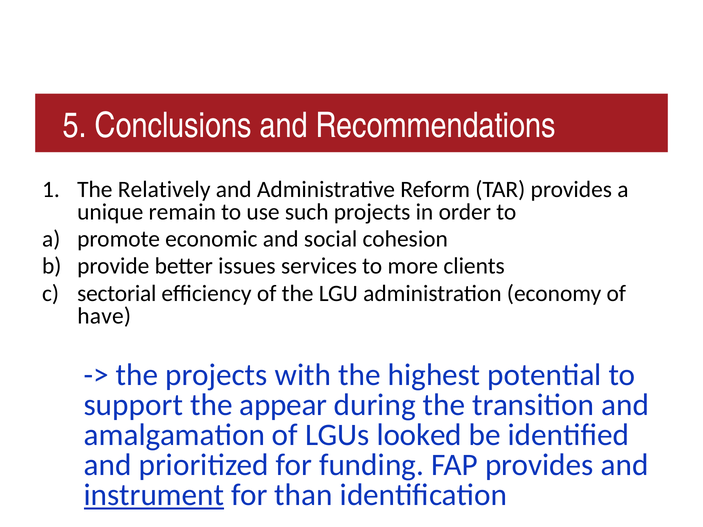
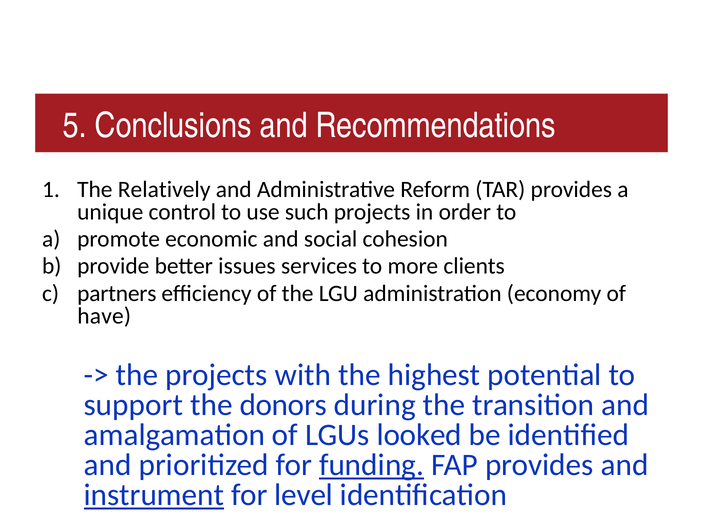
remain: remain -> control (182, 212)
sectorial: sectorial -> partners (117, 293)
appear: appear -> donors (283, 405)
funding underline: none -> present (372, 465)
than: than -> level (304, 495)
